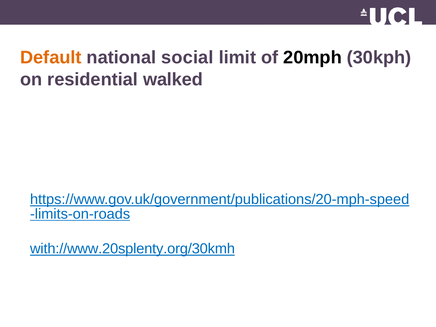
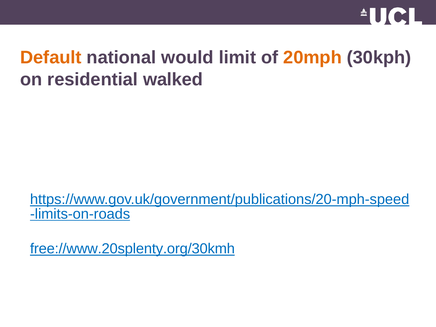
social: social -> would (187, 58)
20mph colour: black -> orange (313, 58)
with://www.20splenty.org/30kmh: with://www.20splenty.org/30kmh -> free://www.20splenty.org/30kmh (132, 249)
